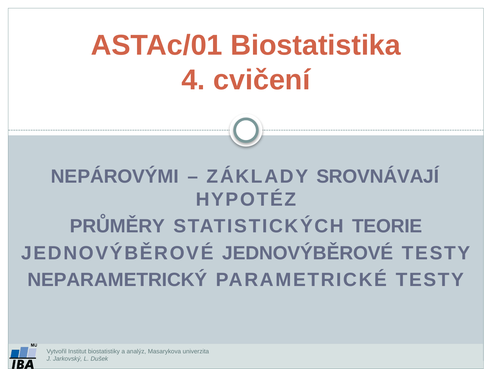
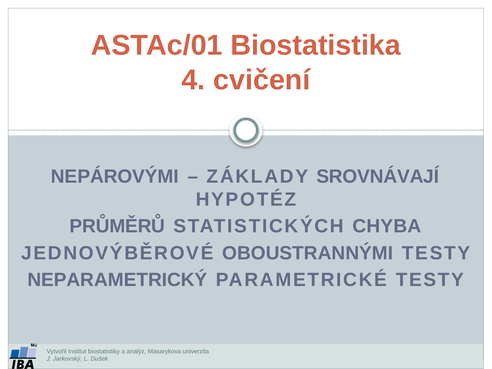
PRŮMĚRY: PRŮMĚRY -> PRŮMĚRŮ (117, 226)
TEORIE: TEORIE -> CHYBA (387, 226)
JEDNOVÝBĚROVÉ JEDNOVÝBĚROVÉ: JEDNOVÝBĚROVÉ -> OBOUSTRANNÝMI (308, 253)
